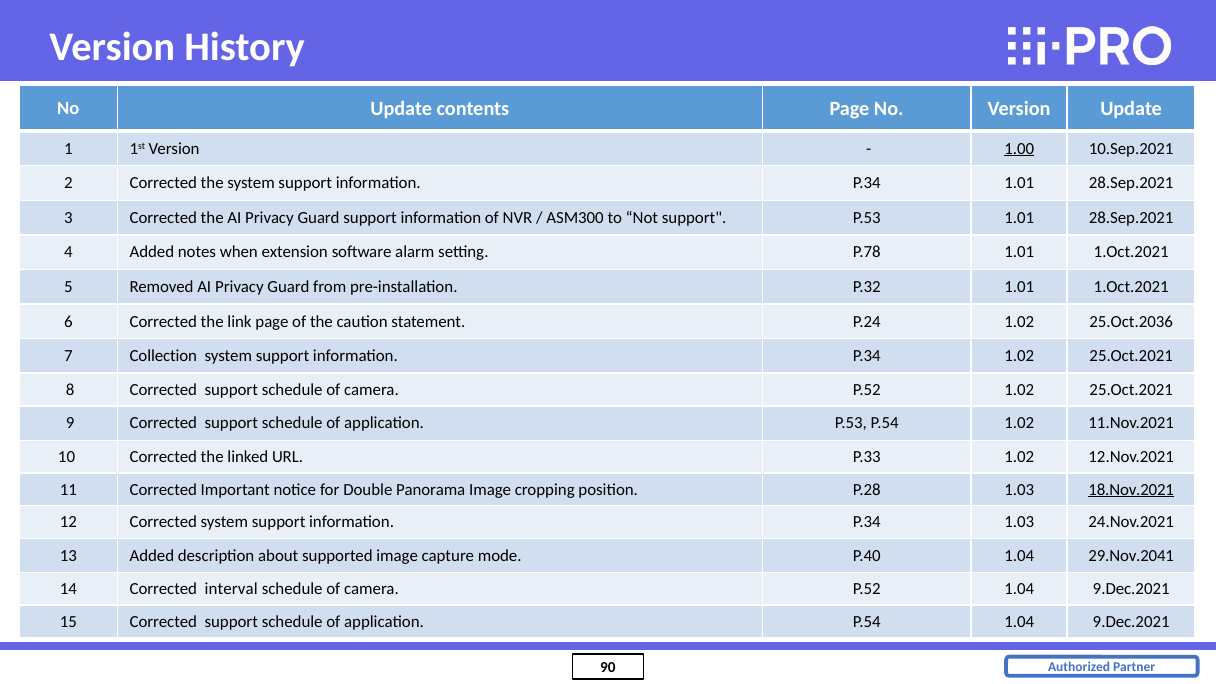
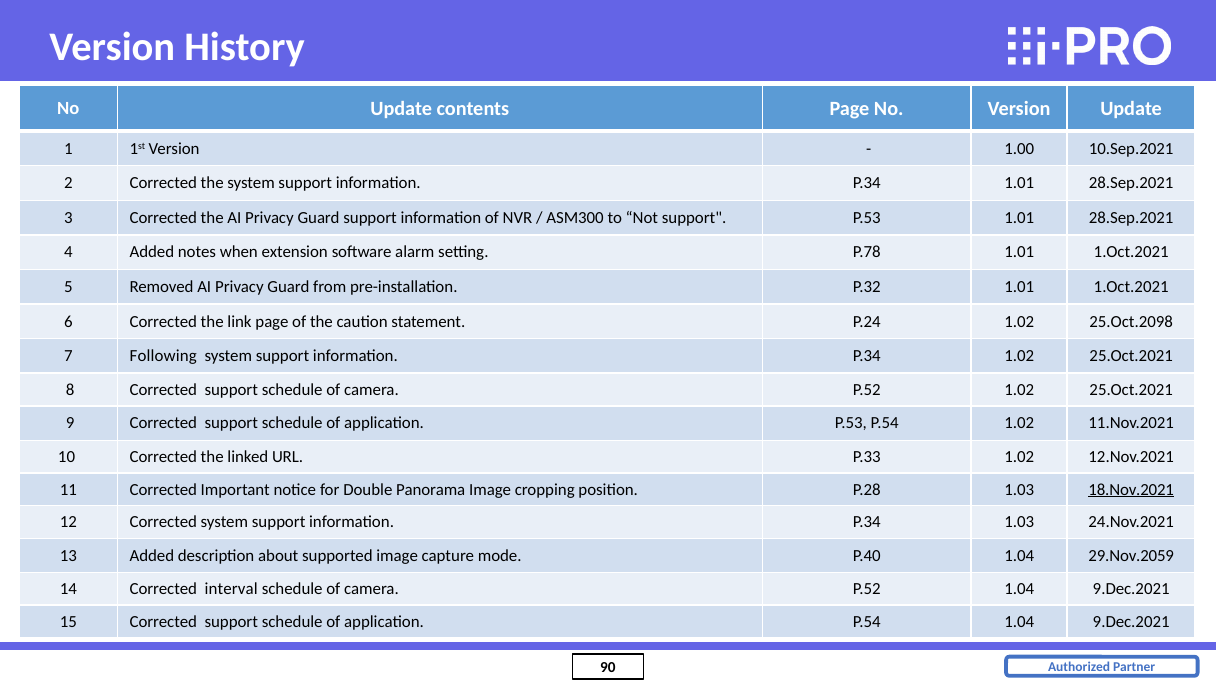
1.00 underline: present -> none (1019, 149)
25.Oct.2036: 25.Oct.2036 -> 25.Oct.2098 (1131, 321)
Collection: Collection -> Following (163, 356)
29.Nov.2041: 29.Nov.2041 -> 29.Nov.2059 (1131, 556)
